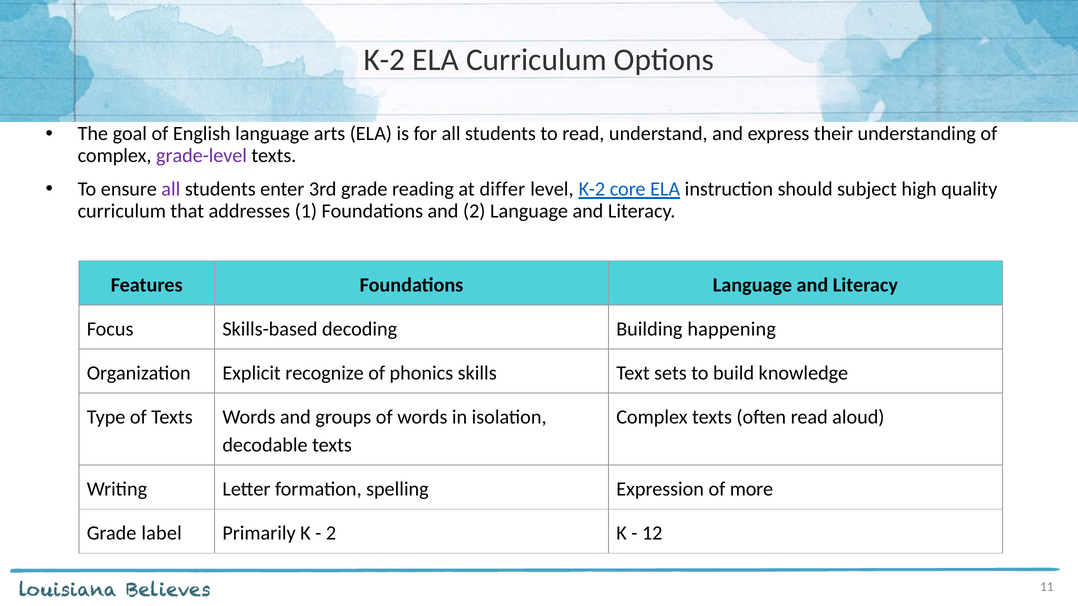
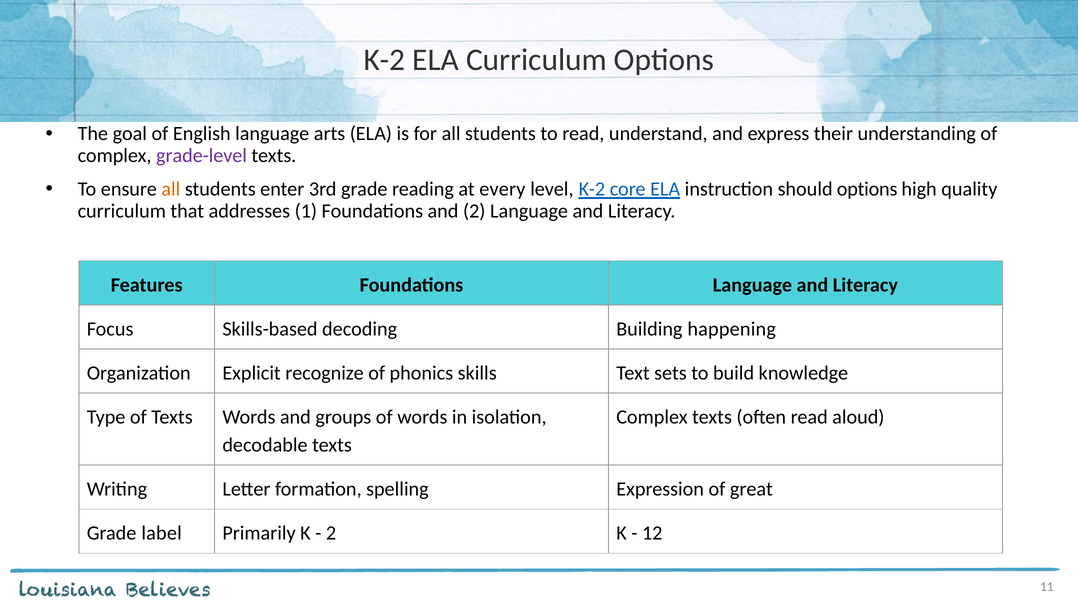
all colour: purple -> orange (171, 189)
differ: differ -> every (502, 189)
should subject: subject -> options (867, 189)
more: more -> great (751, 490)
